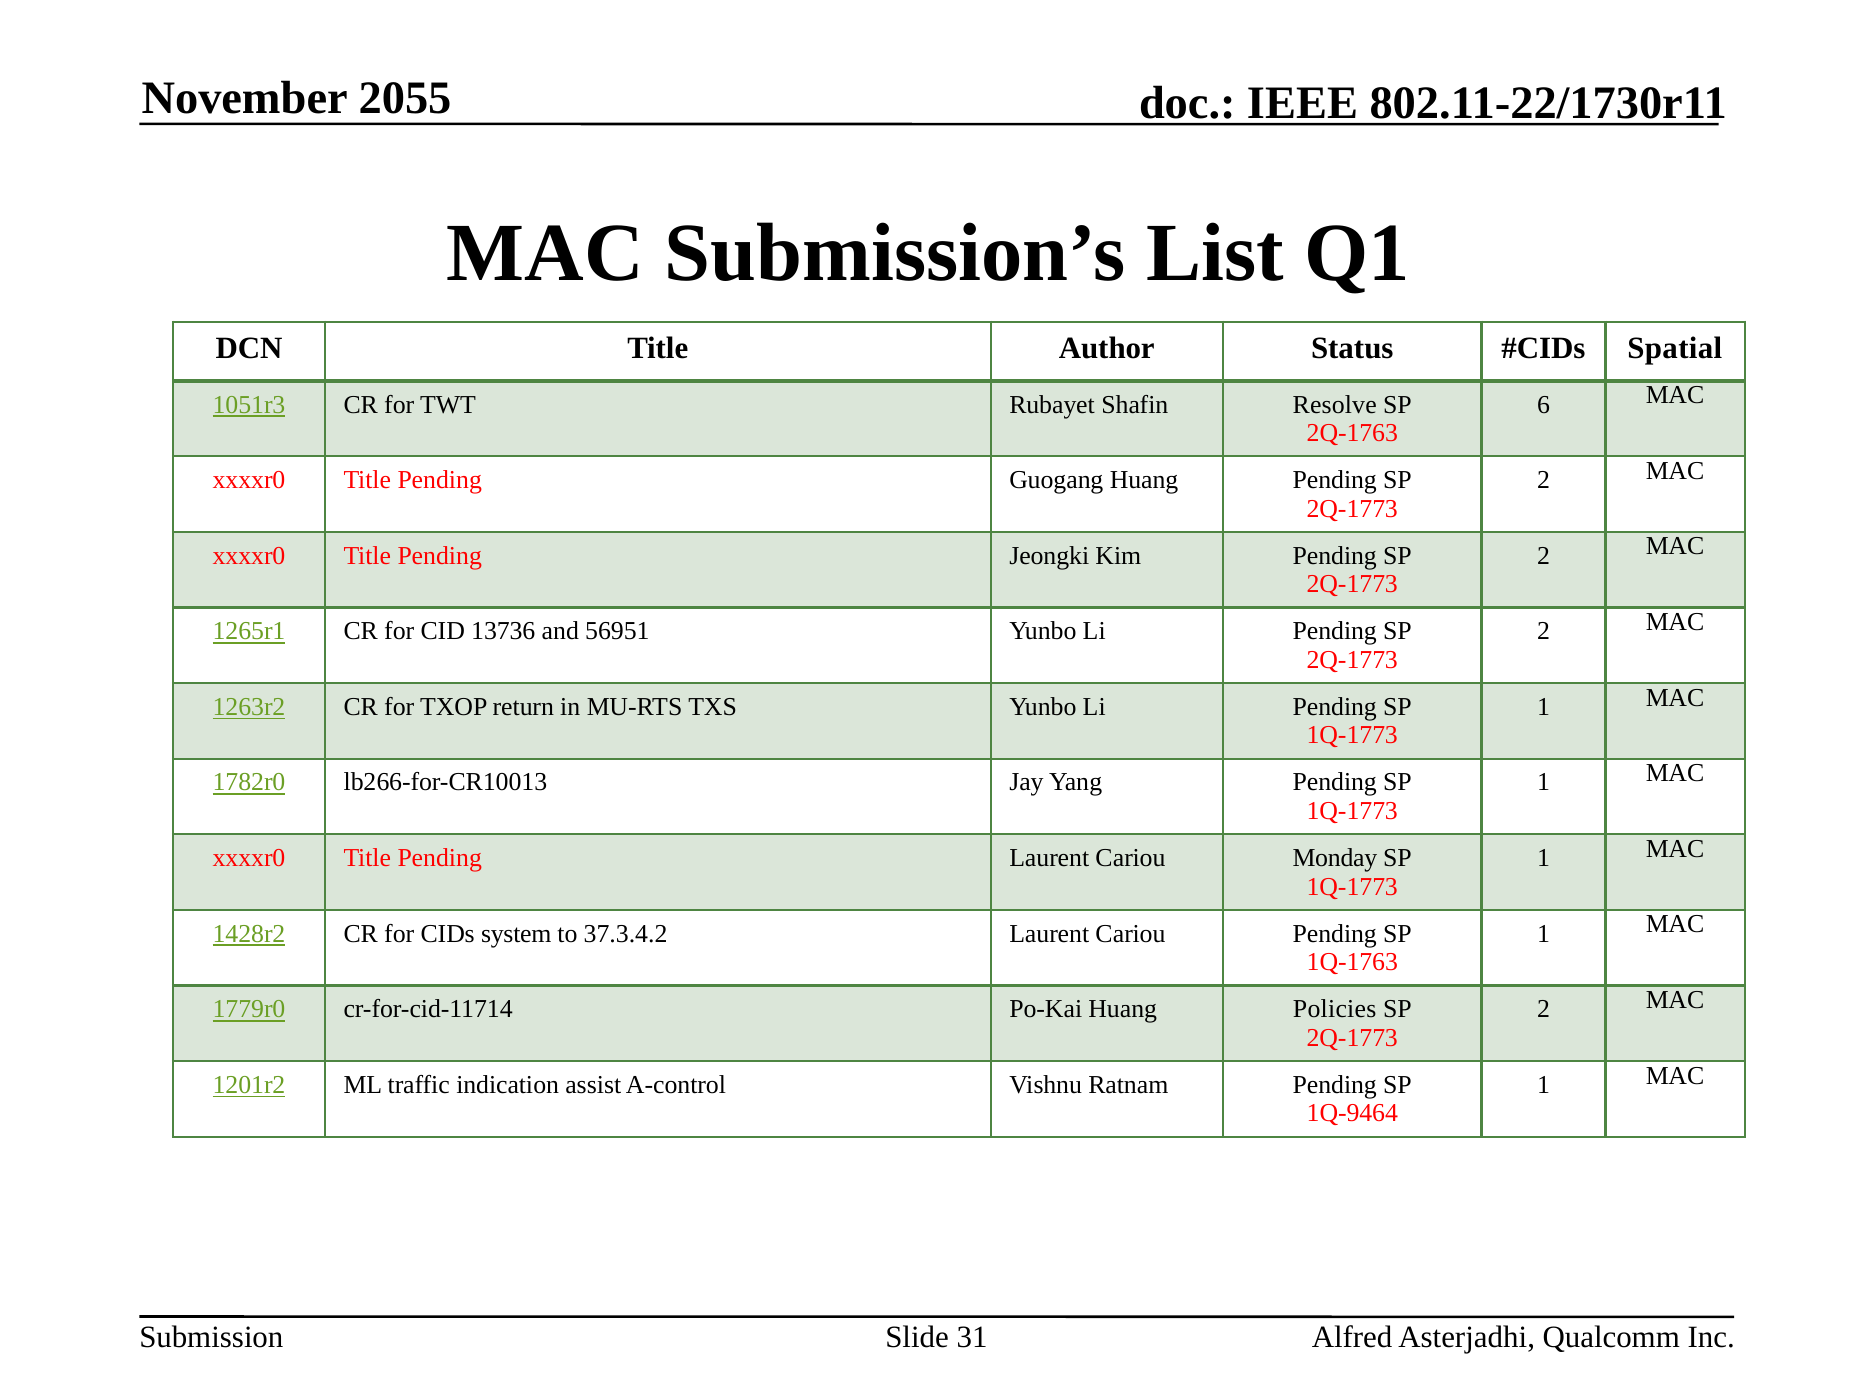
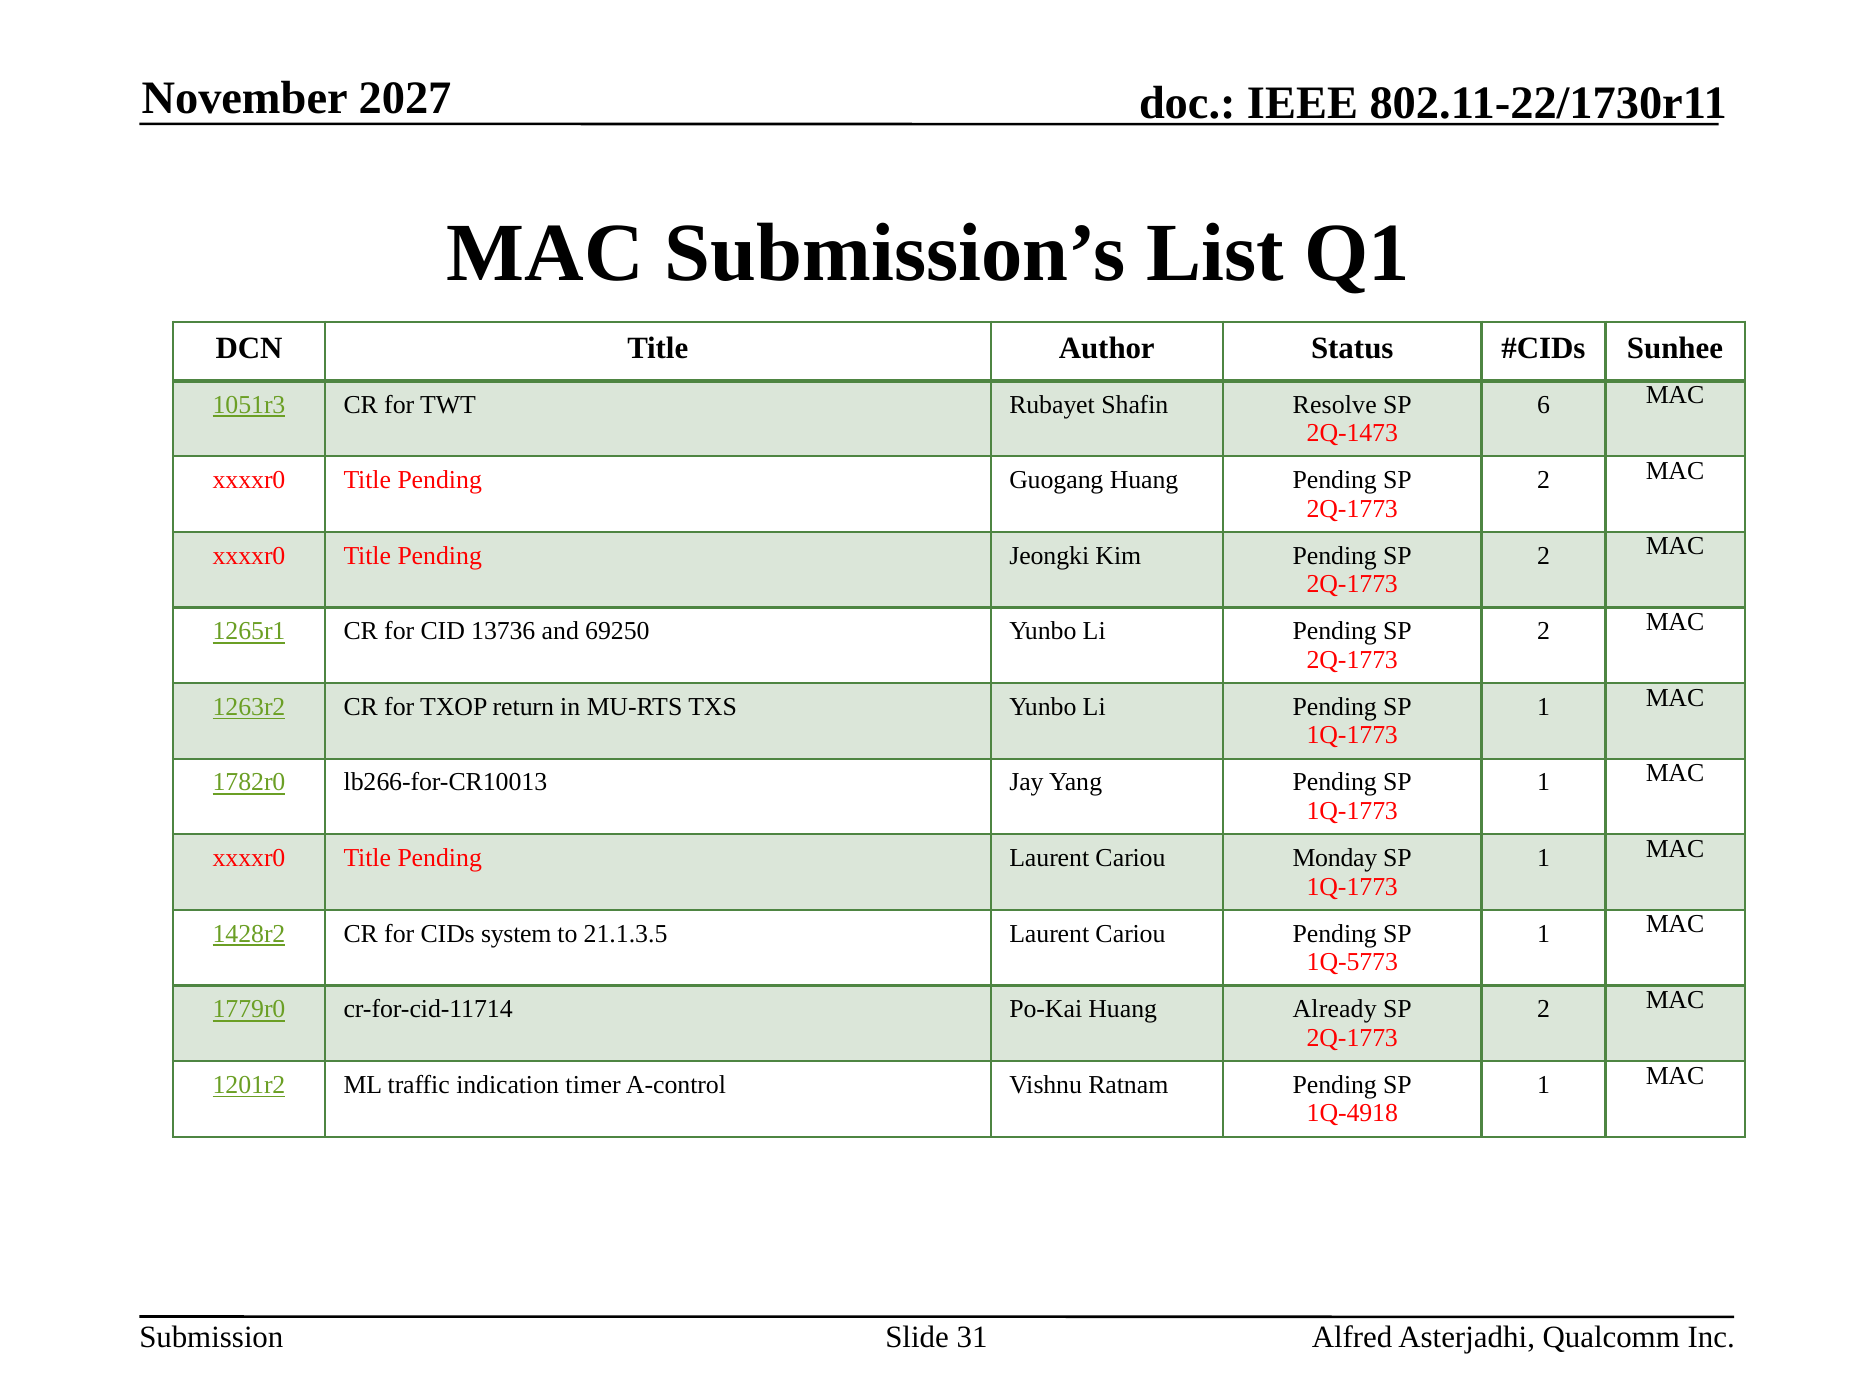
2055: 2055 -> 2027 (405, 98)
Spatial: Spatial -> Sunhee (1675, 348)
2Q-1763: 2Q-1763 -> 2Q-1473 (1352, 433)
56951: 56951 -> 69250 (617, 631)
37.3.4.2: 37.3.4.2 -> 21.1.3.5 (626, 933)
1Q-1763: 1Q-1763 -> 1Q-5773 (1352, 962)
Policies: Policies -> Already (1335, 1009)
assist: assist -> timer (593, 1084)
1Q-9464: 1Q-9464 -> 1Q-4918 (1352, 1113)
